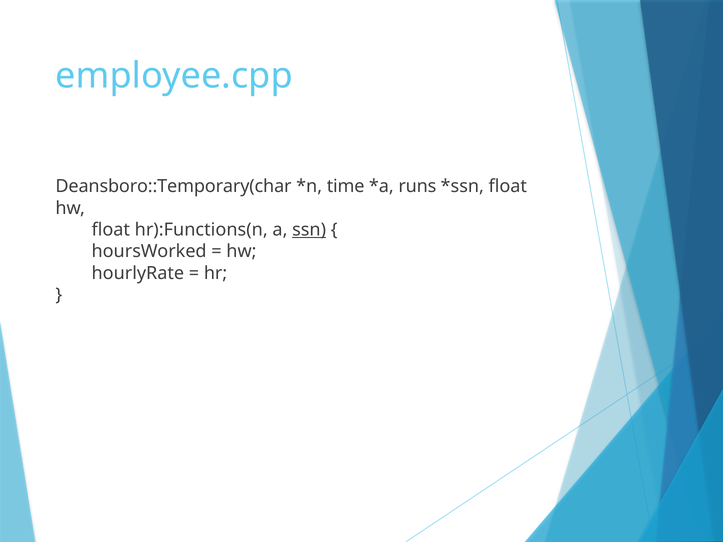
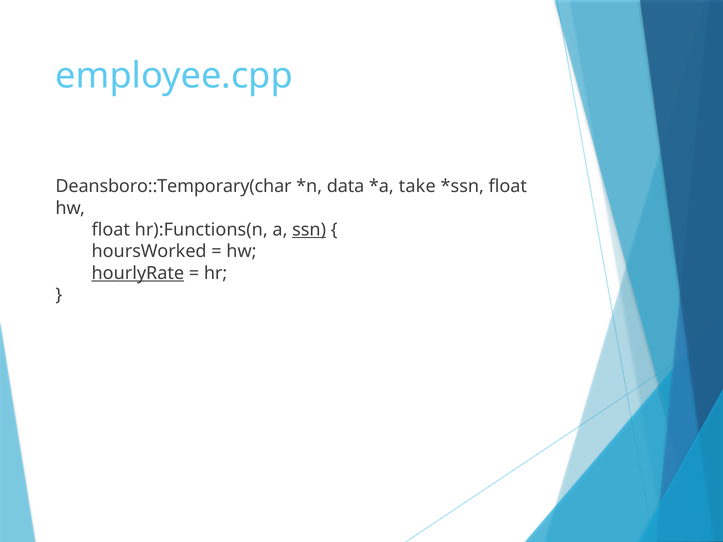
time: time -> data (346, 187)
runs: runs -> take (417, 187)
hourlyRate underline: none -> present (138, 273)
